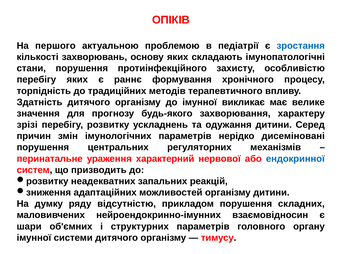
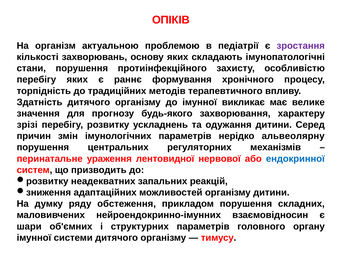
першого: першого -> організм (55, 46)
зростання colour: blue -> purple (301, 46)
дисеміновані: дисеміновані -> альвеолярну (293, 136)
характерний: характерний -> лентовидної (165, 159)
відсутністю: відсутністю -> обстеження (127, 204)
